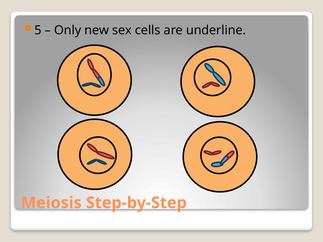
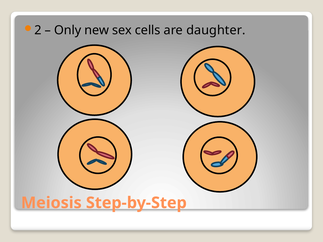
5: 5 -> 2 (38, 30)
underline: underline -> daughter (216, 30)
